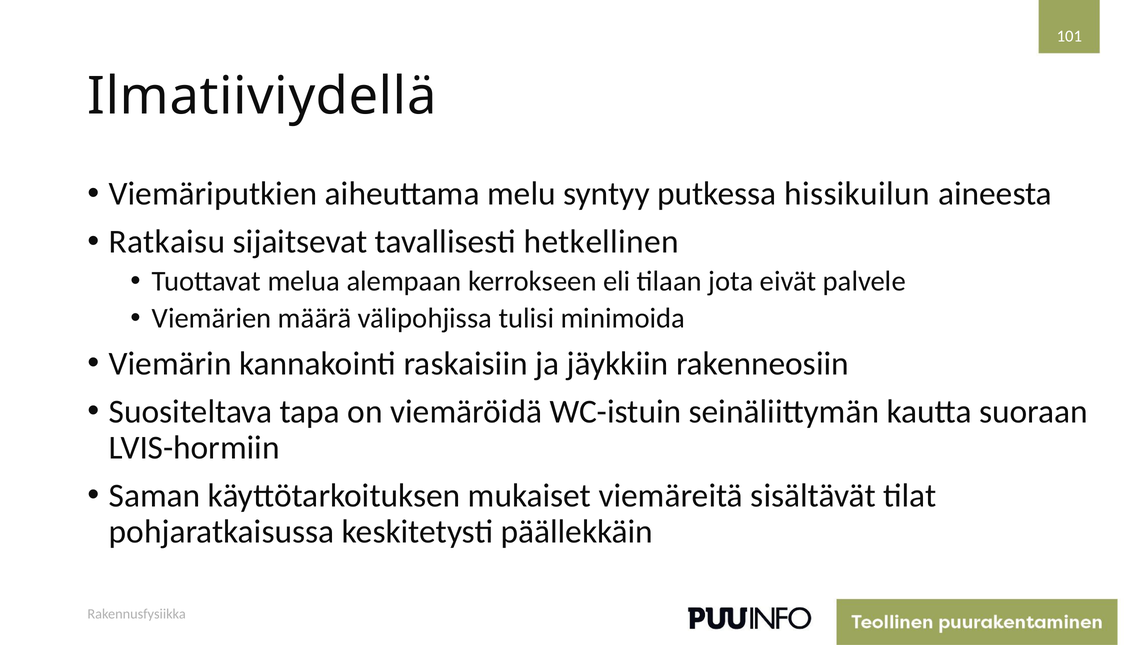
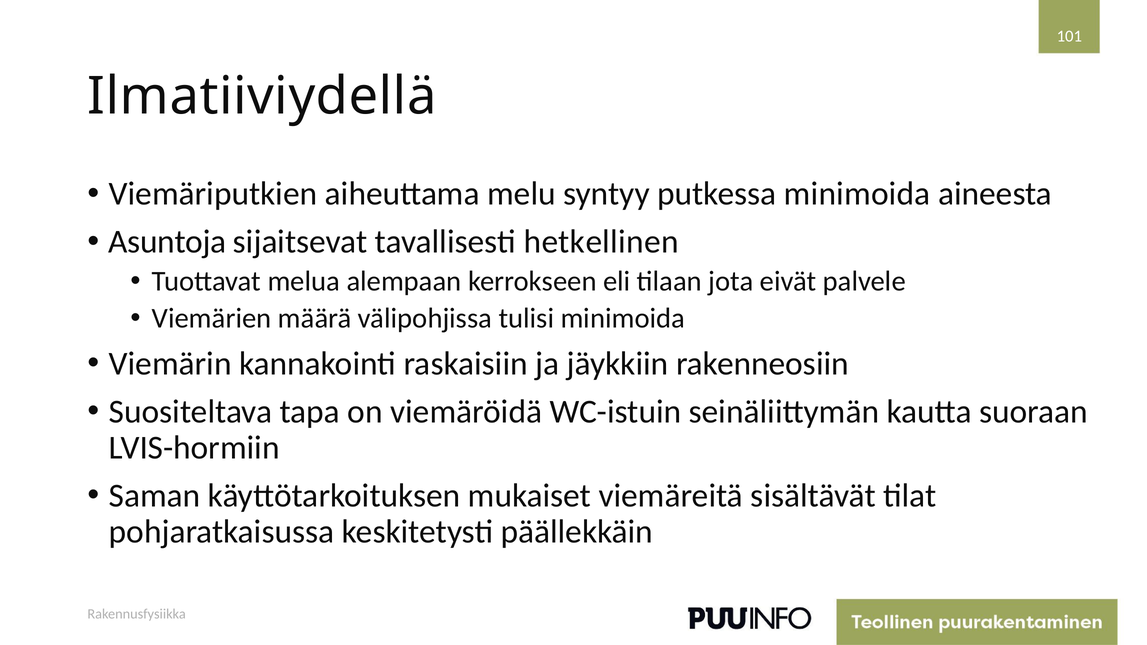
putkessa hissikuilun: hissikuilun -> minimoida (857, 194)
Ratkaisu: Ratkaisu -> Asuntoja (167, 242)
